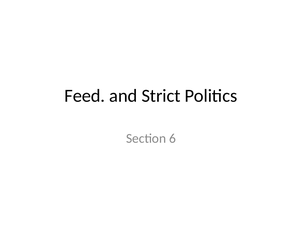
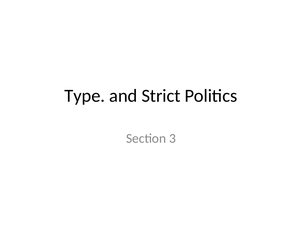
Feed: Feed -> Type (85, 96)
6: 6 -> 3 (173, 139)
